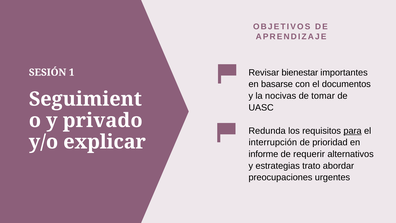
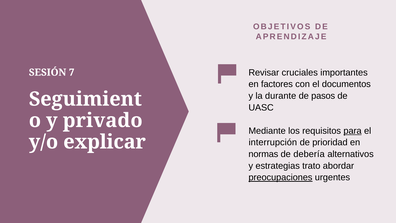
bienestar: bienestar -> cruciales (300, 72)
1: 1 -> 7 (72, 72)
basarse: basarse -> factores (277, 84)
nocivas: nocivas -> durante (281, 96)
tomar: tomar -> pasos (323, 96)
Redunda: Redunda -> Mediante (267, 131)
informe: informe -> normas (263, 154)
requerir: requerir -> debería (309, 154)
preocupaciones underline: none -> present (280, 177)
